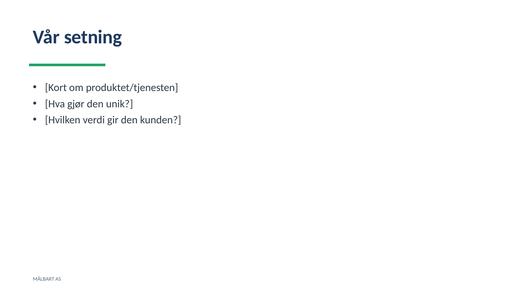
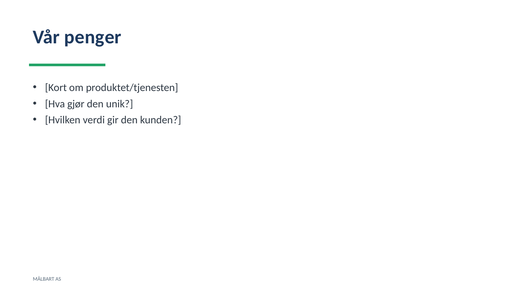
setning: setning -> penger (93, 37)
